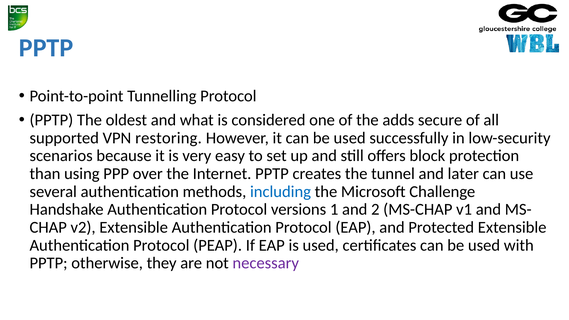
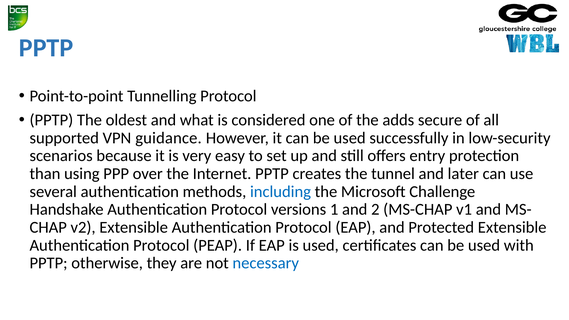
restoring: restoring -> guidance (169, 138)
block: block -> entry (427, 156)
necessary colour: purple -> blue (266, 263)
